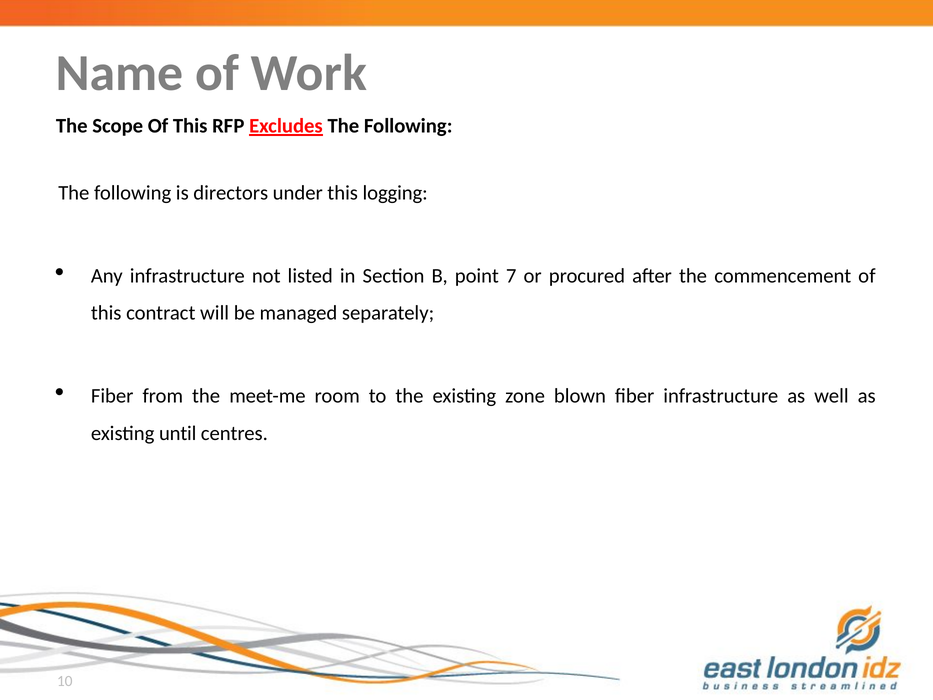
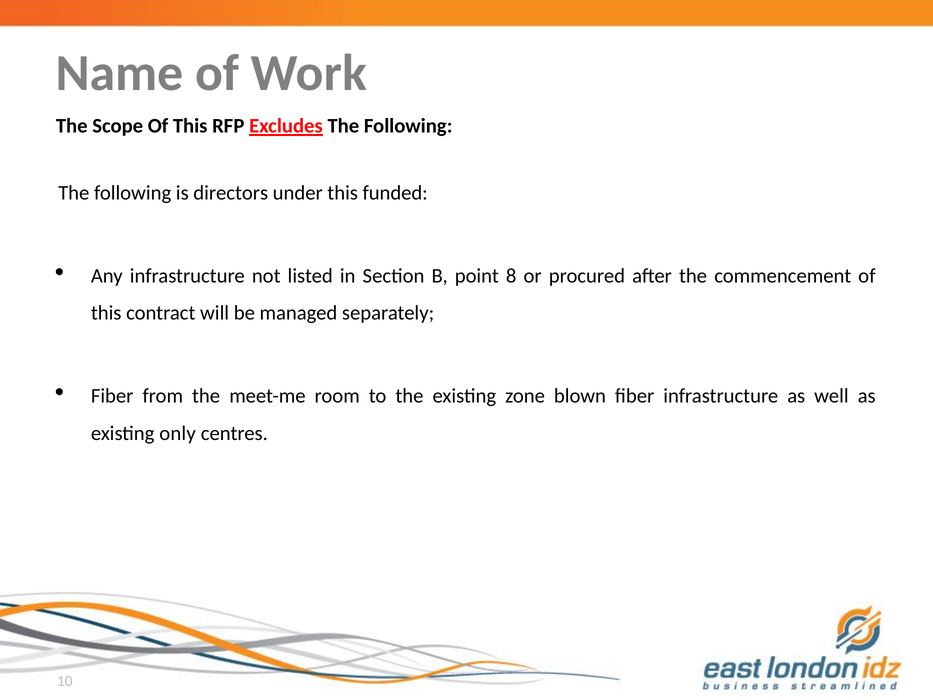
logging: logging -> funded (395, 193)
7: 7 -> 8 (511, 276)
until: until -> only (178, 433)
